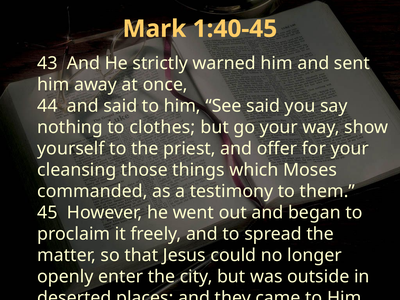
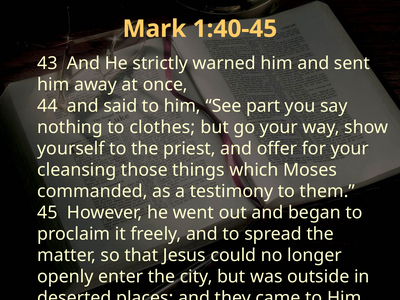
See said: said -> part (263, 106)
